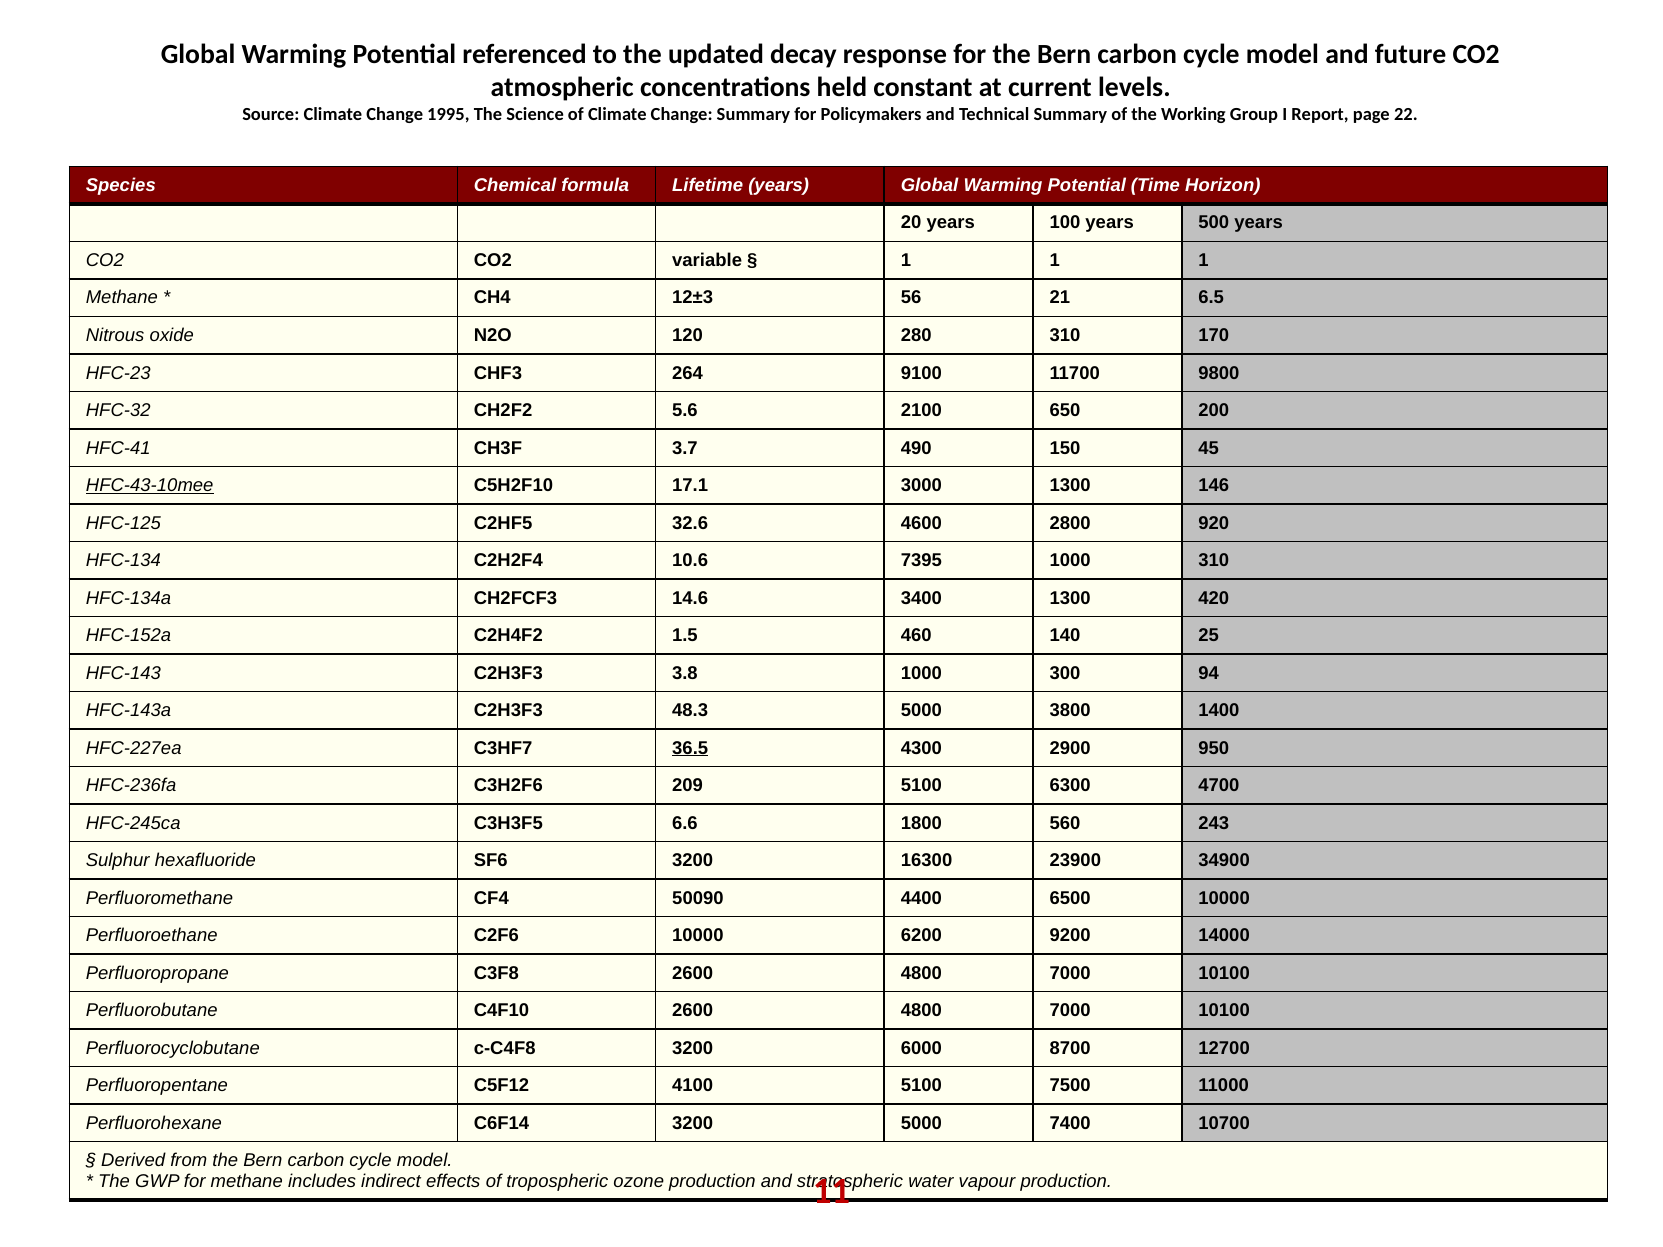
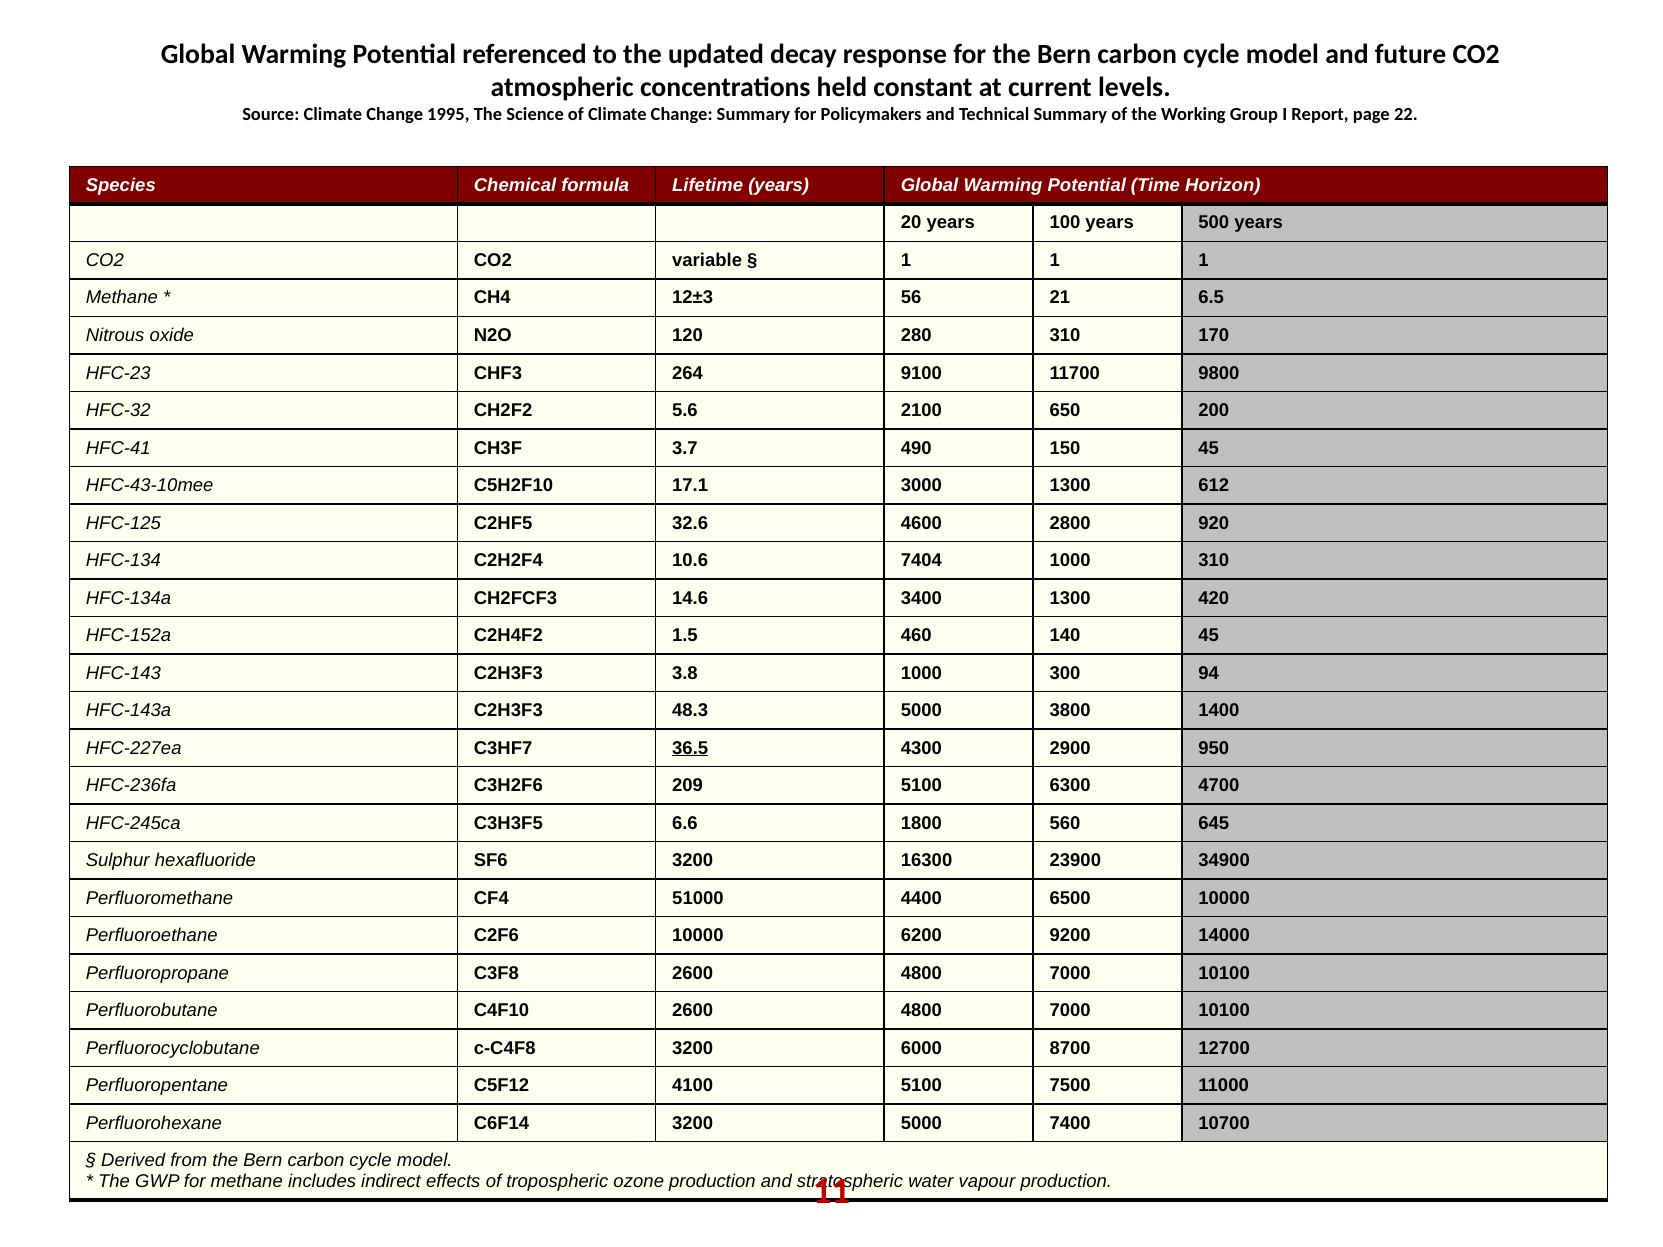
HFC-43-10mee underline: present -> none (150, 486)
146: 146 -> 612 (1214, 486)
7395: 7395 -> 7404 (921, 561)
140 25: 25 -> 45 (1209, 636)
243: 243 -> 645 (1214, 823)
50090: 50090 -> 51000 (698, 898)
